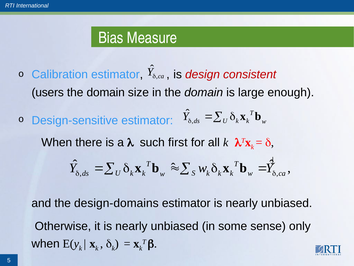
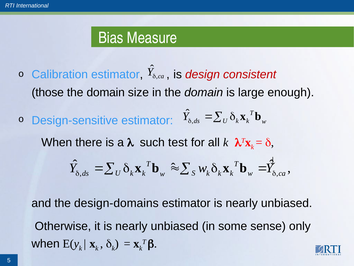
users: users -> those (48, 92)
first: first -> test (178, 142)
